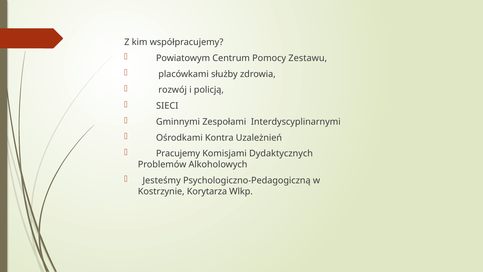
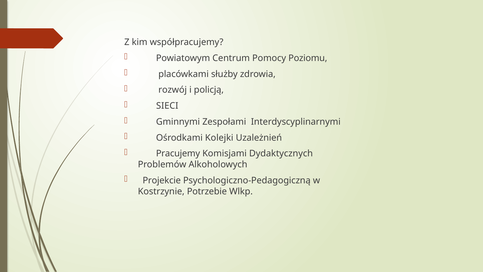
Zestawu: Zestawu -> Poziomu (308, 58)
Kontra: Kontra -> Kolejki (219, 138)
Jesteśmy: Jesteśmy -> Projekcie (162, 180)
Korytarza: Korytarza -> Potrzebie (207, 191)
